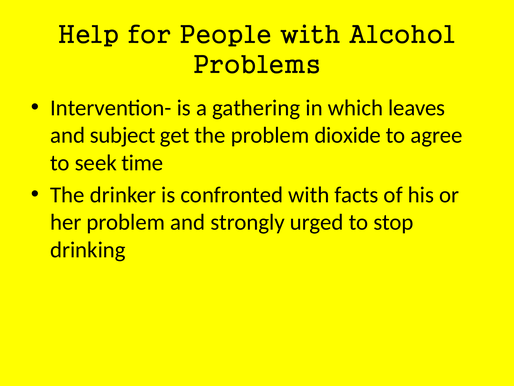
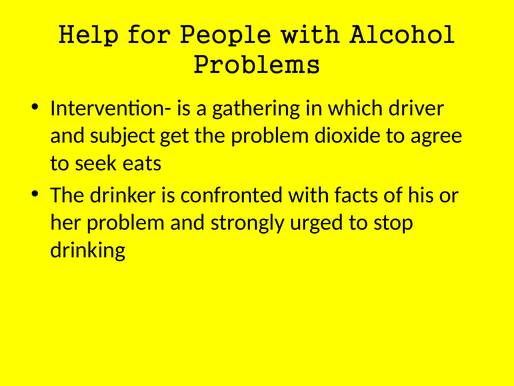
leaves: leaves -> driver (416, 108)
time: time -> eats (142, 163)
